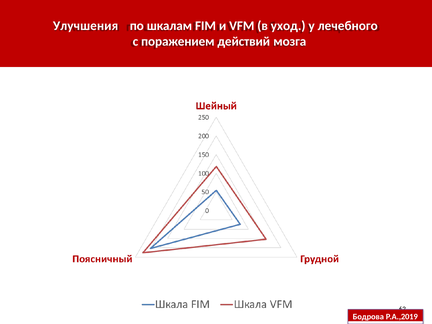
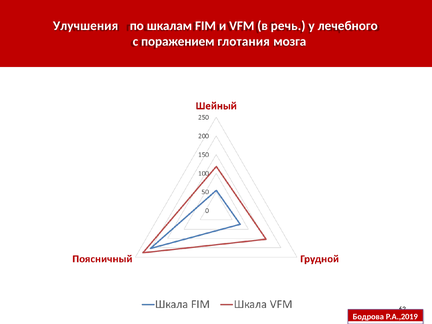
уход: уход -> речь (288, 26)
действий: действий -> глотания (244, 42)
